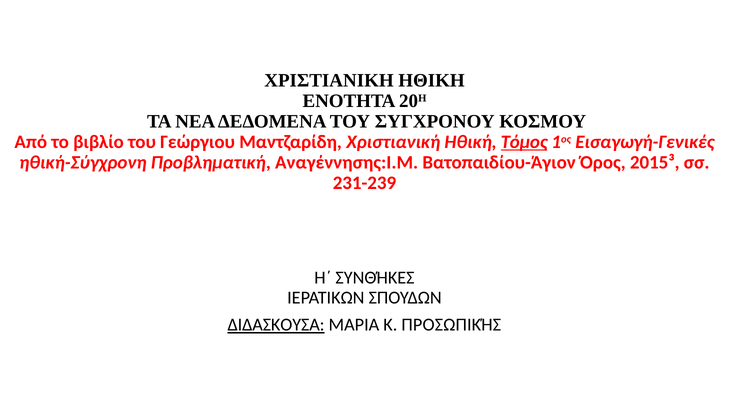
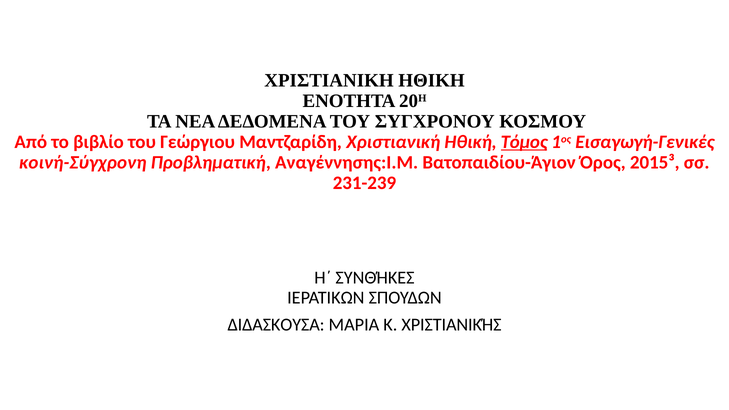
ηθική-Σύγχρονη: ηθική-Σύγχρονη -> κοινή-Σύγχρονη (83, 162)
ΔΙΔΑΣΚΟΥΣΑ underline: present -> none (276, 325)
ΠΡΟΣΩΠΙΚΉΣ: ΠΡΟΣΩΠΙΚΉΣ -> ΧΡΙΣΤΙΑΝΙΚΉΣ (451, 325)
